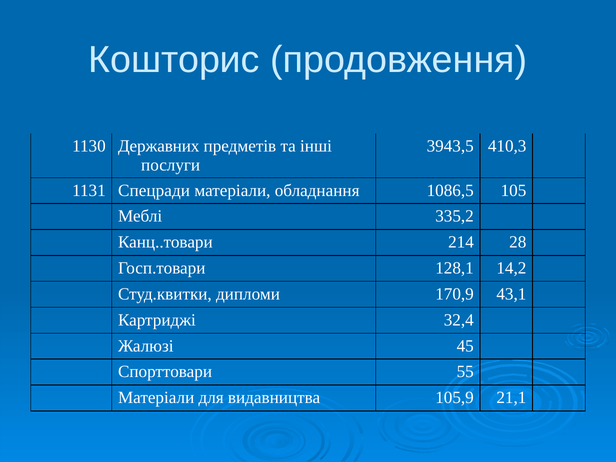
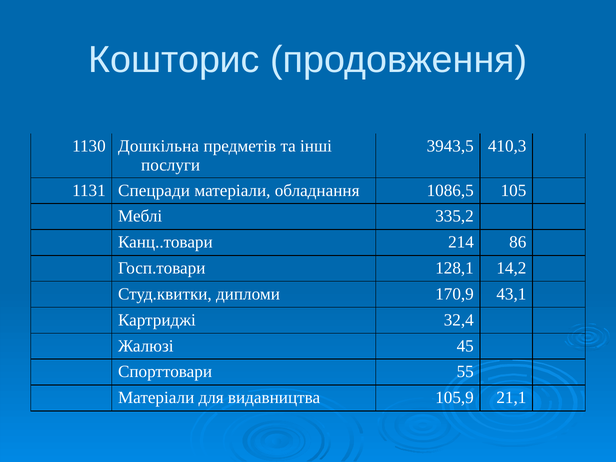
Державних: Державних -> Дошкільна (159, 146)
28: 28 -> 86 (518, 242)
